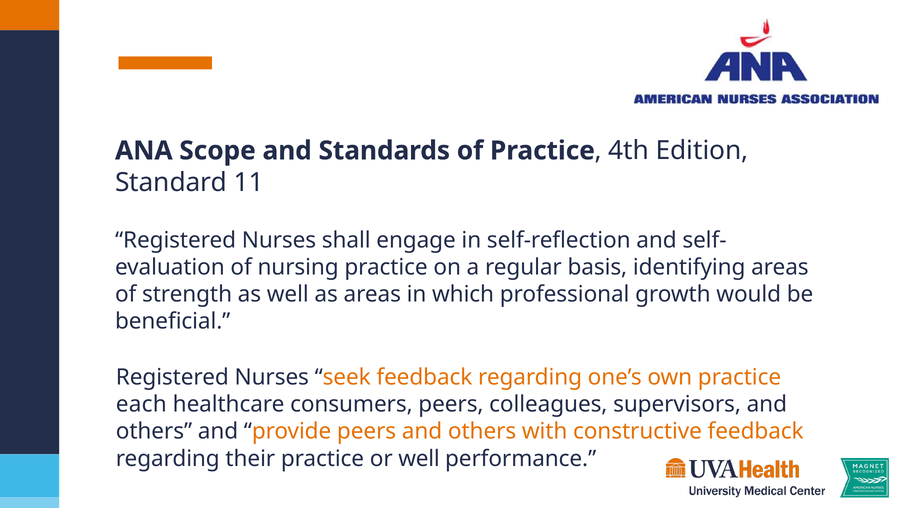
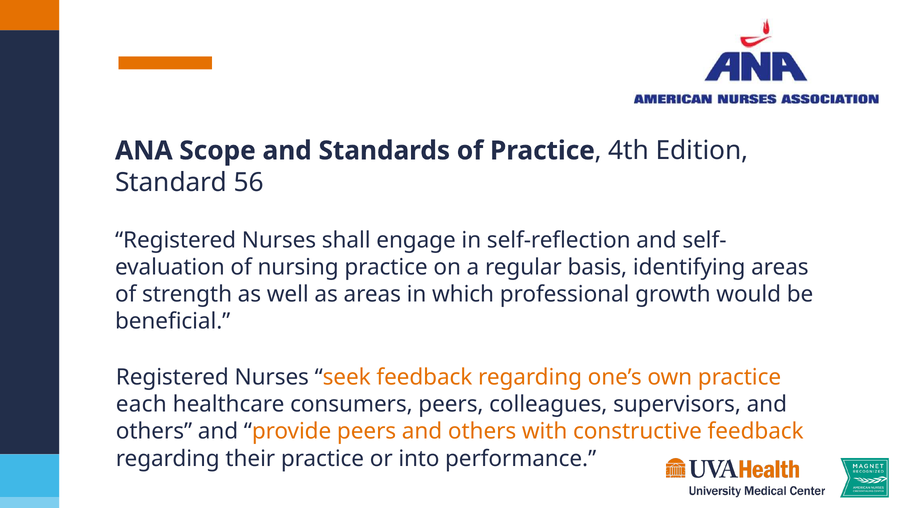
11: 11 -> 56 (249, 182)
or well: well -> into (419, 459)
